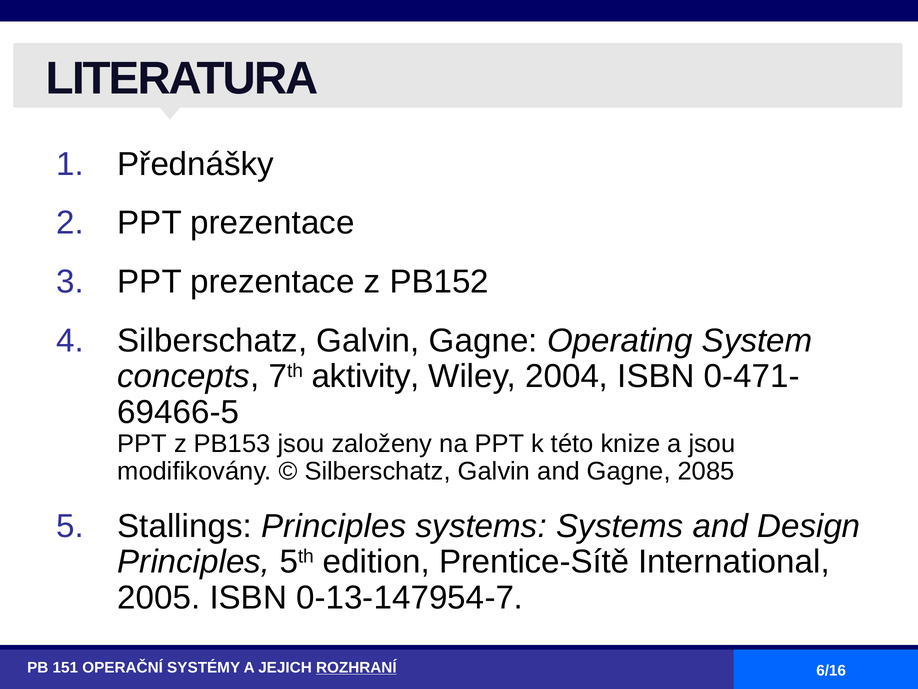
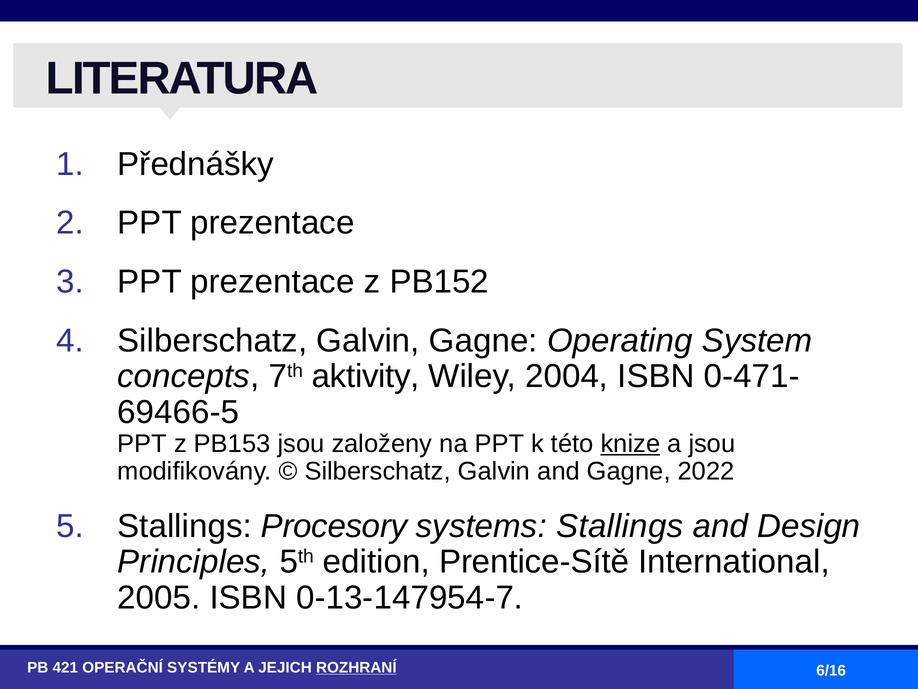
knize underline: none -> present (630, 444)
2085: 2085 -> 2022 (706, 471)
Stallings Principles: Principles -> Procesory (334, 526)
systems Systems: Systems -> Stallings (620, 526)
151: 151 -> 421 (65, 667)
